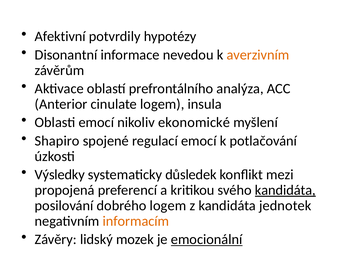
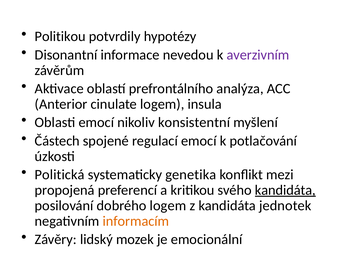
Afektivní: Afektivní -> Politikou (60, 37)
averzivním colour: orange -> purple (258, 55)
ekonomické: ekonomické -> konsistentní (194, 122)
Shapiro: Shapiro -> Částech (57, 141)
Výsledky: Výsledky -> Politická (60, 175)
důsledek: důsledek -> genetika (191, 175)
emocionální underline: present -> none (207, 239)
